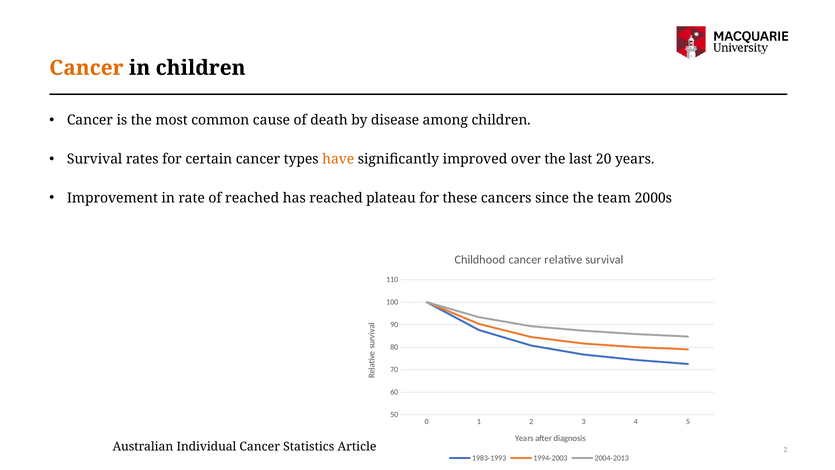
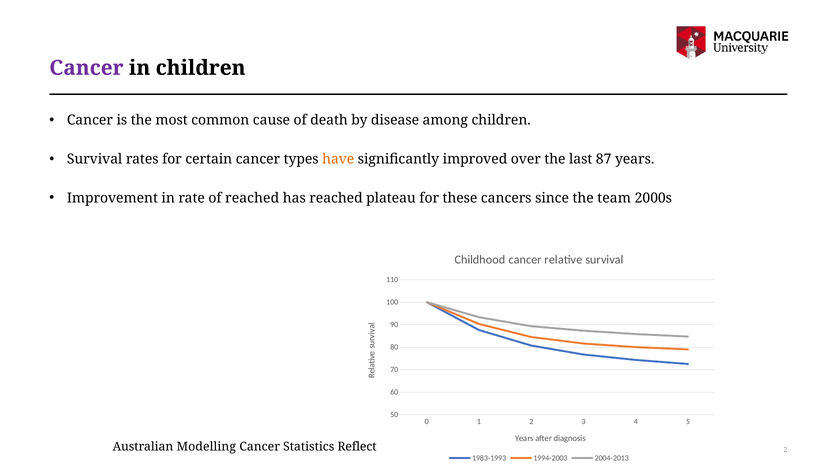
Cancer colour: orange -> purple (86, 68)
20: 20 -> 87 (604, 159)
Individual: Individual -> Modelling (206, 446)
Article: Article -> Reflect (357, 446)
